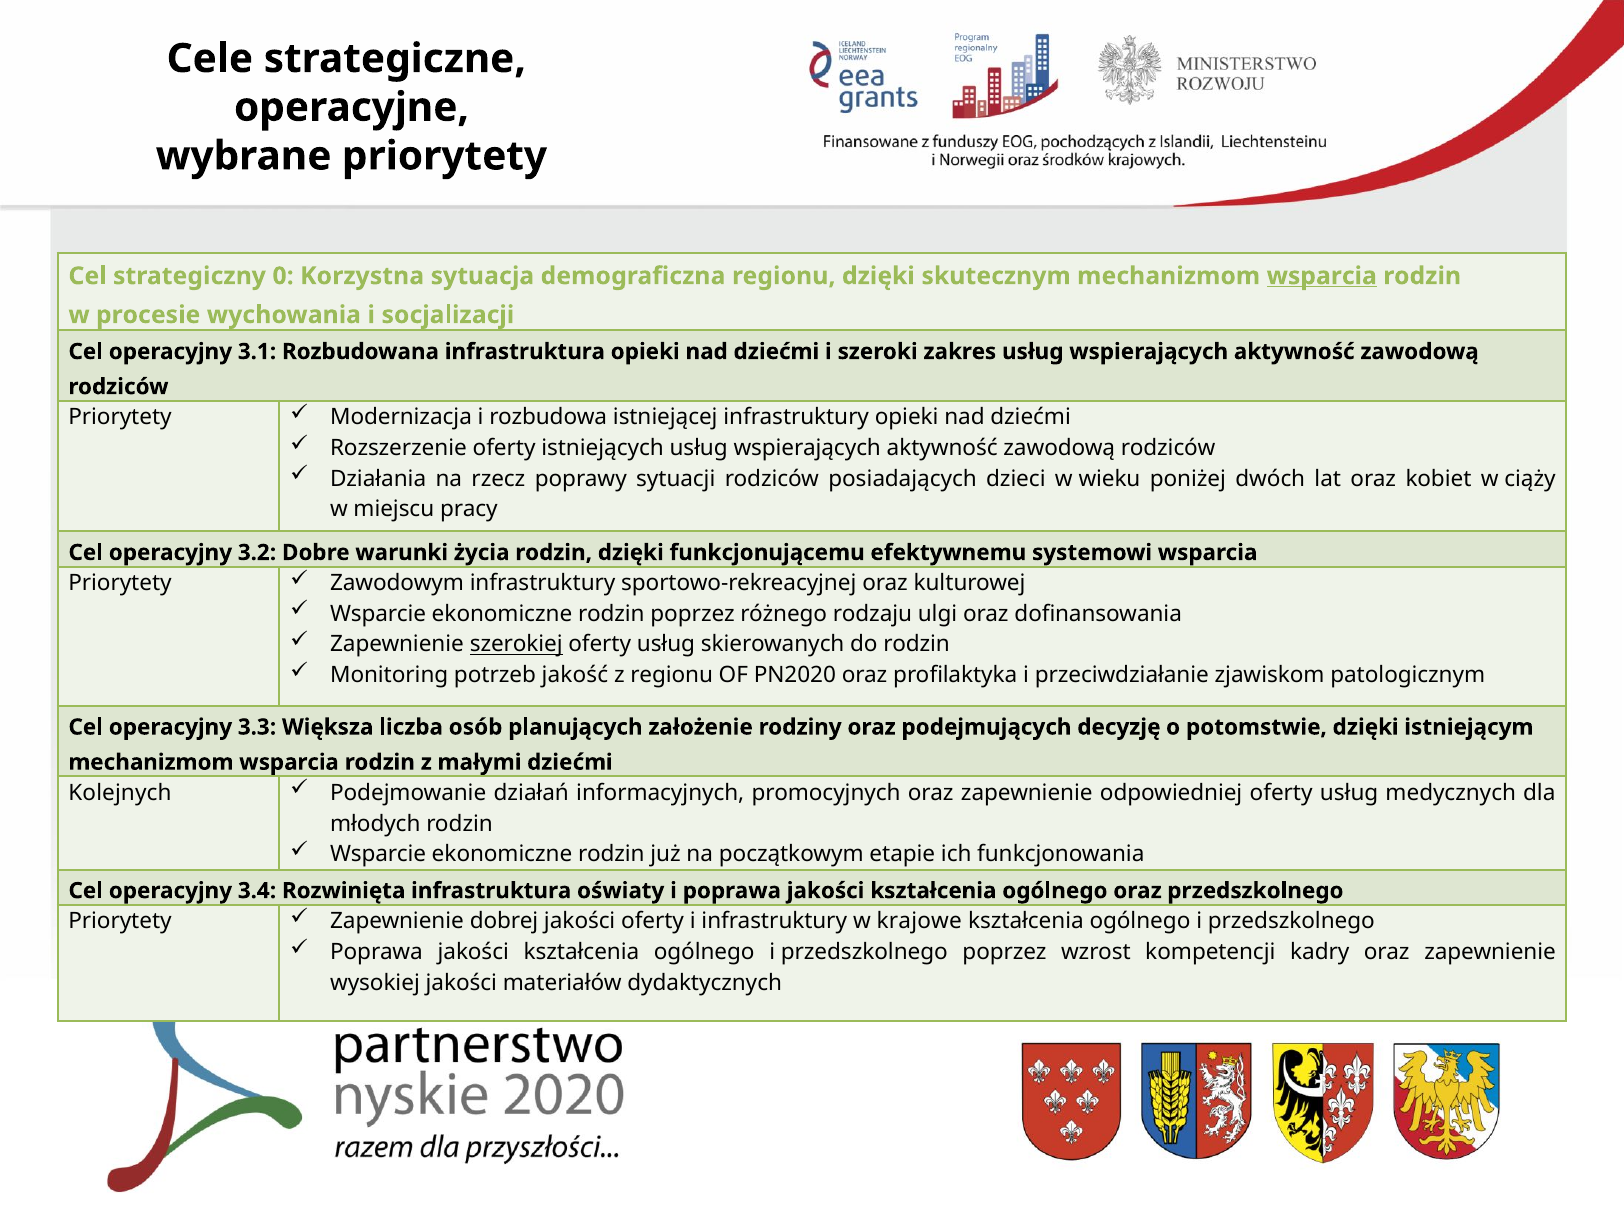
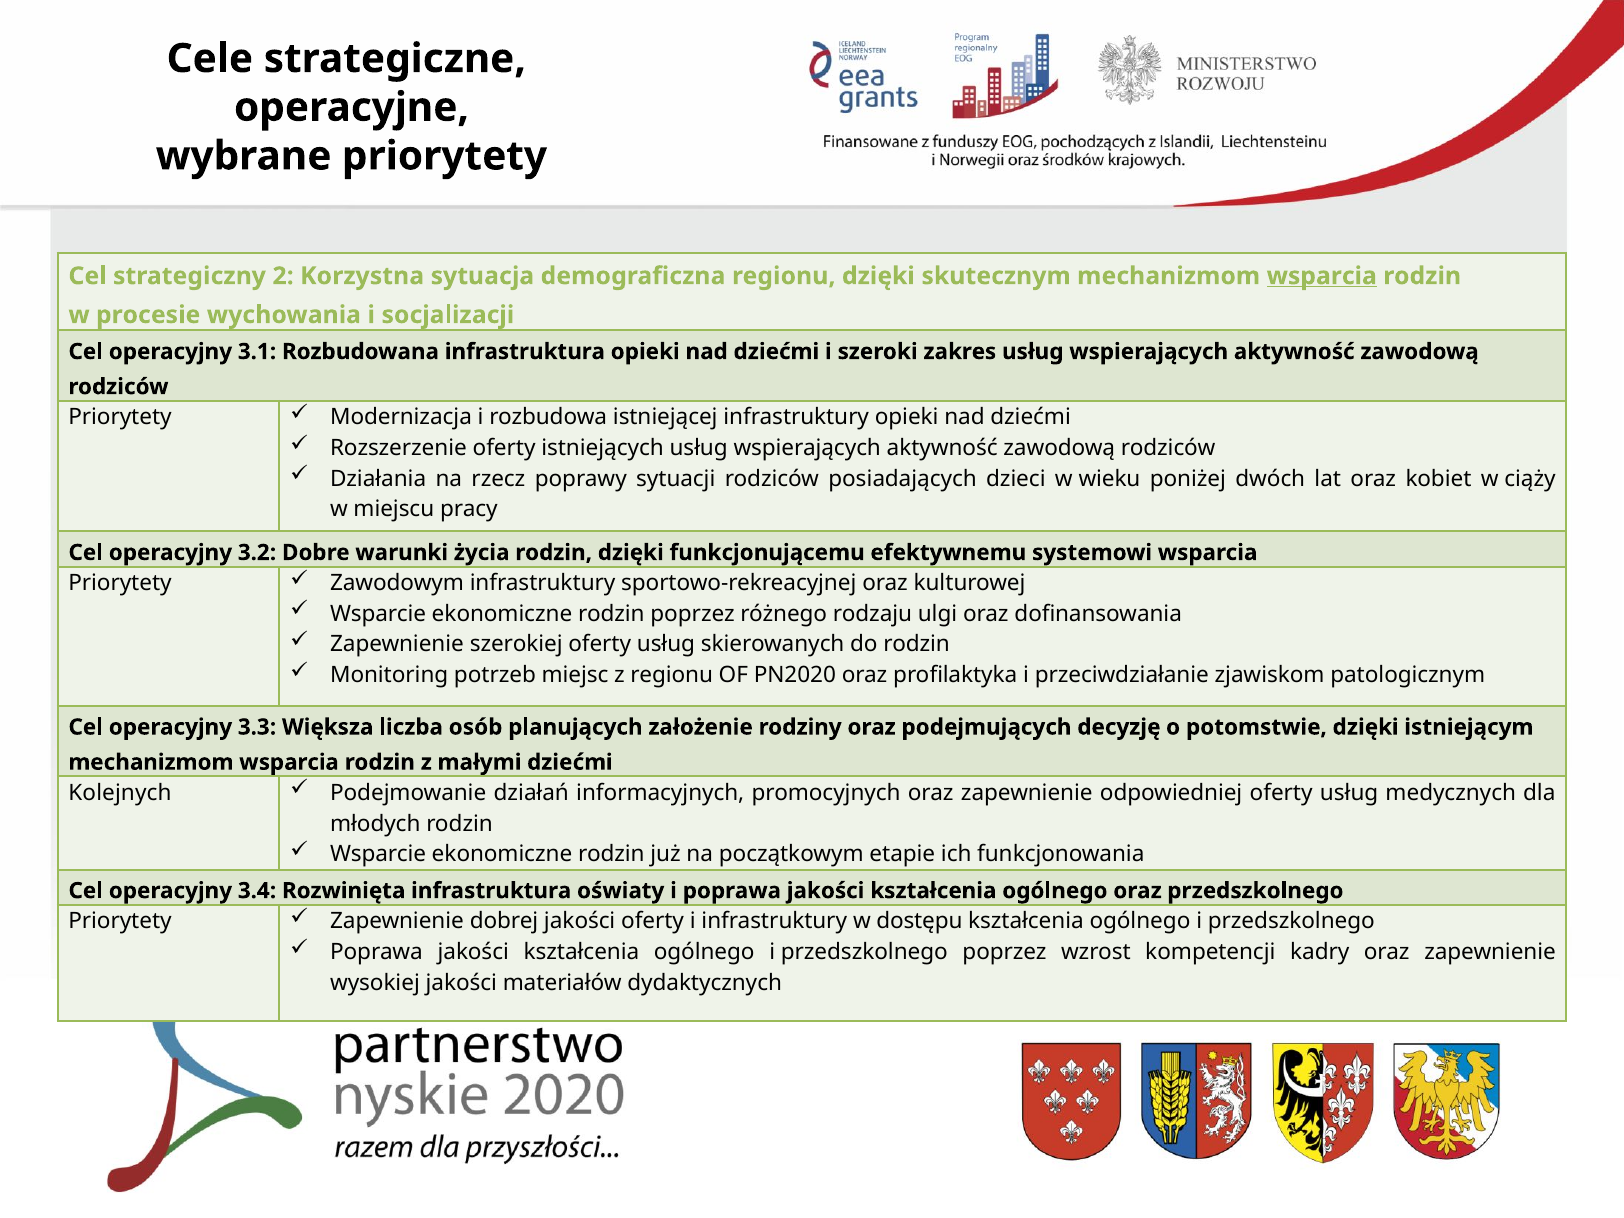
0: 0 -> 2 (283, 276)
szerokiej underline: present -> none (516, 645)
jakość: jakość -> miejsc (575, 675)
krajowe: krajowe -> dostępu (919, 921)
